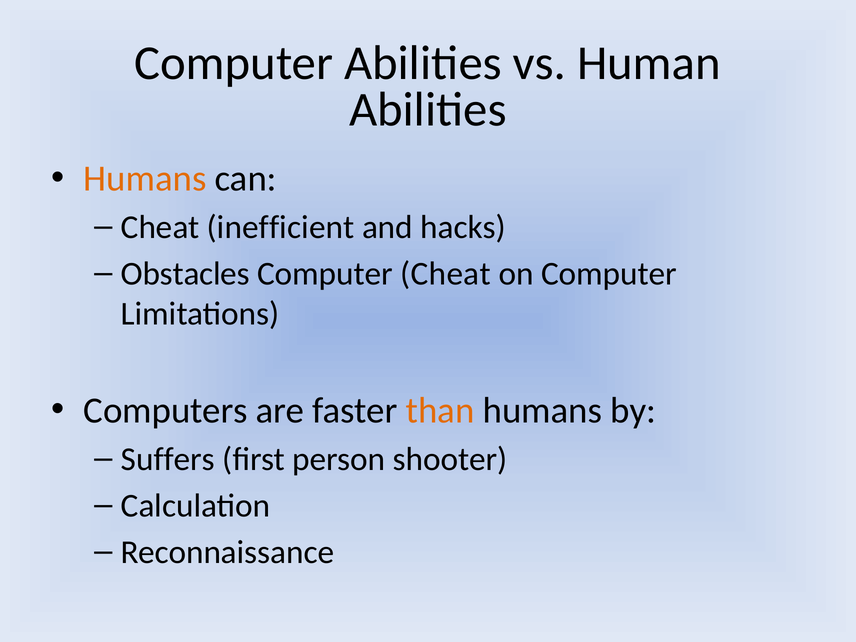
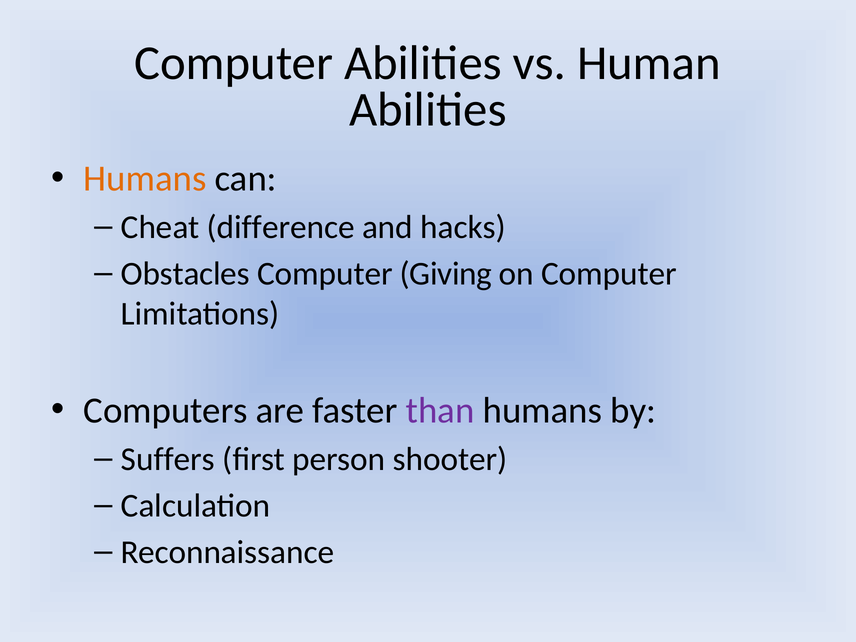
inefficient: inefficient -> difference (281, 227)
Computer Cheat: Cheat -> Giving (446, 274)
than colour: orange -> purple (440, 411)
